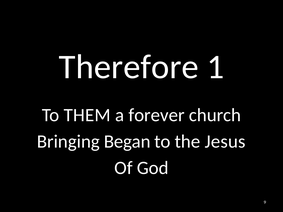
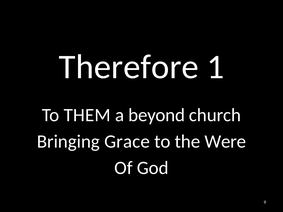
forever: forever -> beyond (157, 115)
Began: Began -> Grace (127, 142)
Jesus: Jesus -> Were (225, 142)
